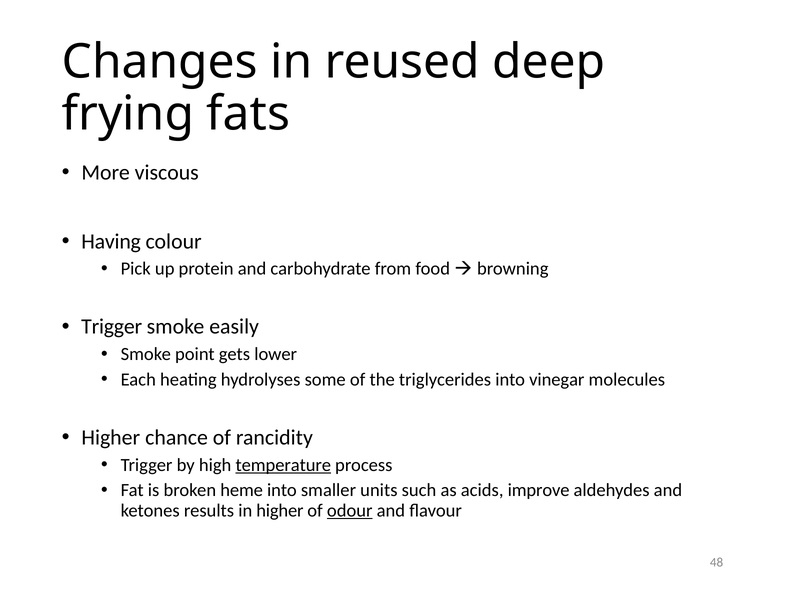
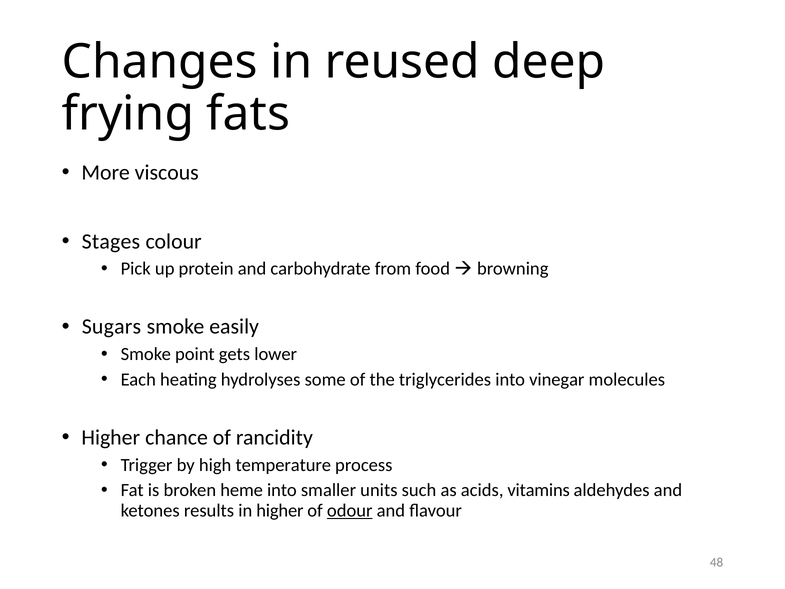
Having: Having -> Stages (111, 241)
Trigger: Trigger -> Sugars (111, 327)
temperature underline: present -> none (283, 465)
improve: improve -> vitamins (539, 490)
